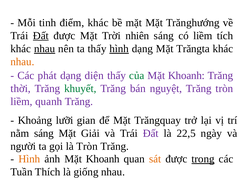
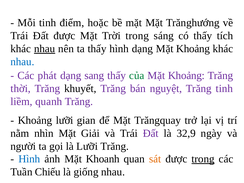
điểm khác: khác -> hoặc (98, 23)
Đất underline: present -> none (41, 36)
Trời nhiên: nhiên -> trong (137, 36)
có liềm: liềm -> thấy (203, 36)
hình underline: present -> none (119, 49)
dạng Mặt Trăngta: Trăngta -> Khoảng (193, 49)
nhau colour: orange -> blue (22, 62)
diện: diện -> sang (94, 76)
Khoanh: Khoanh -> Khoảng (186, 76)
khuyết colour: green -> black (80, 89)
Trăng tròn: tròn -> tinh (224, 89)
nằm sáng: sáng -> nhìn (44, 133)
22,5: 22,5 -> 32,9 (186, 133)
là Tròn: Tròn -> Lưỡi (87, 146)
Hình colour: orange -> blue (29, 159)
Thích: Thích -> Chiếu (48, 172)
